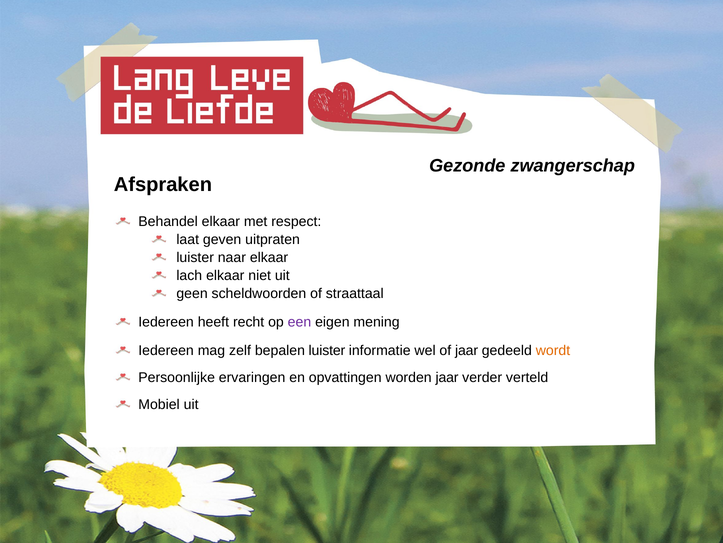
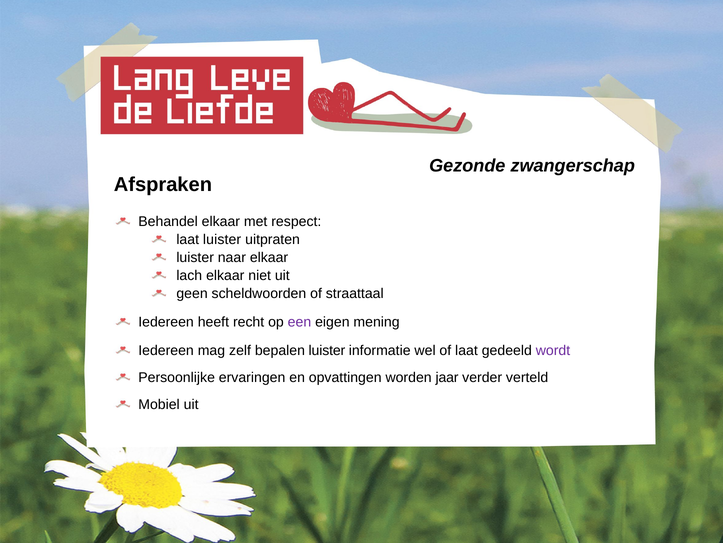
laat geven: geven -> luister (222, 239)
of jaar: jaar -> laat (466, 350)
wordt colour: orange -> purple (553, 350)
